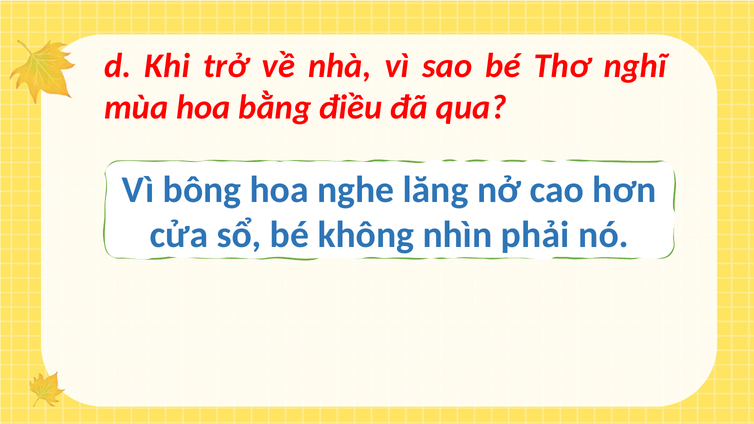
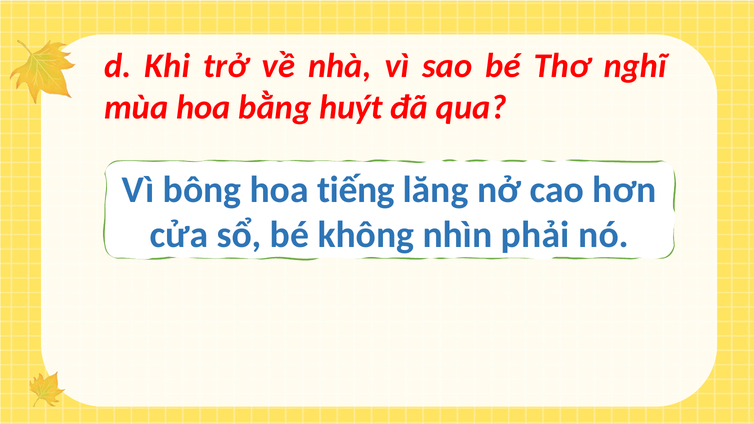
điều: điều -> huýt (351, 108)
nghe: nghe -> tiếng (356, 190)
